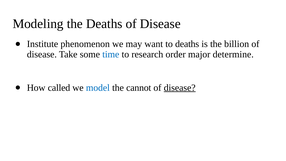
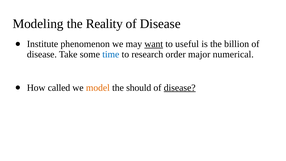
the Deaths: Deaths -> Reality (104, 24)
want underline: none -> present (154, 44)
to deaths: deaths -> useful (187, 44)
determine: determine -> numerical (233, 54)
model colour: blue -> orange (98, 88)
cannot: cannot -> should (139, 88)
